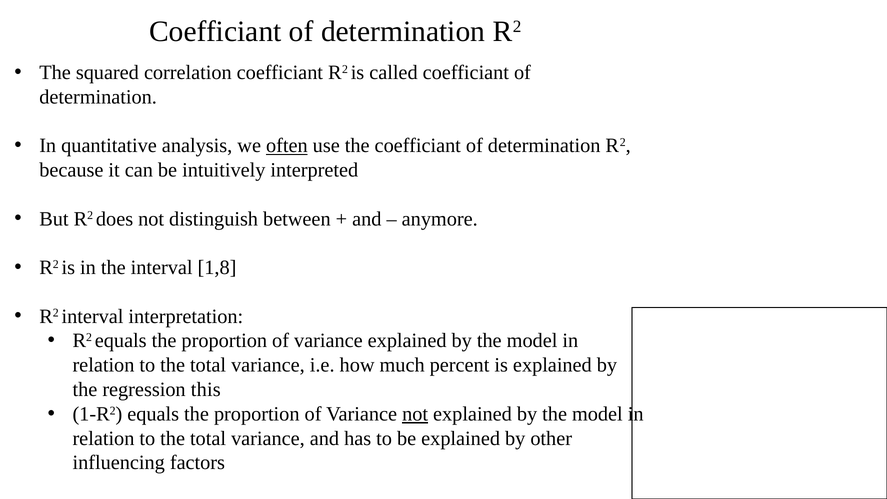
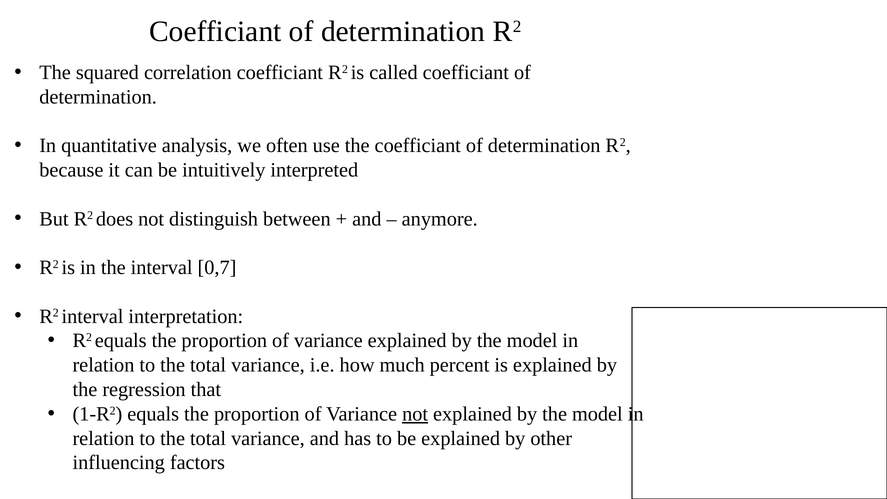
often underline: present -> none (287, 146)
1,8: 1,8 -> 0,7 (217, 268)
this: this -> that (206, 389)
